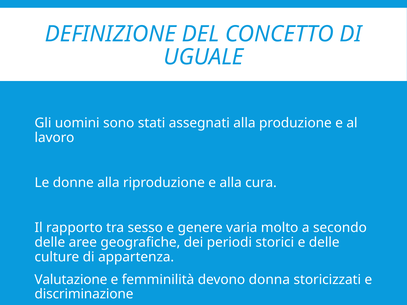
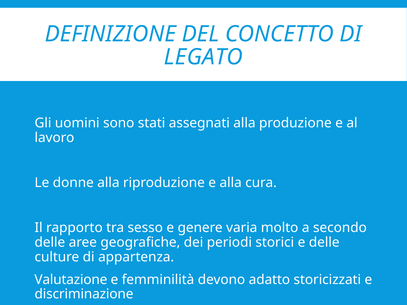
UGUALE: UGUALE -> LEGATO (203, 57)
donna: donna -> adatto (269, 280)
